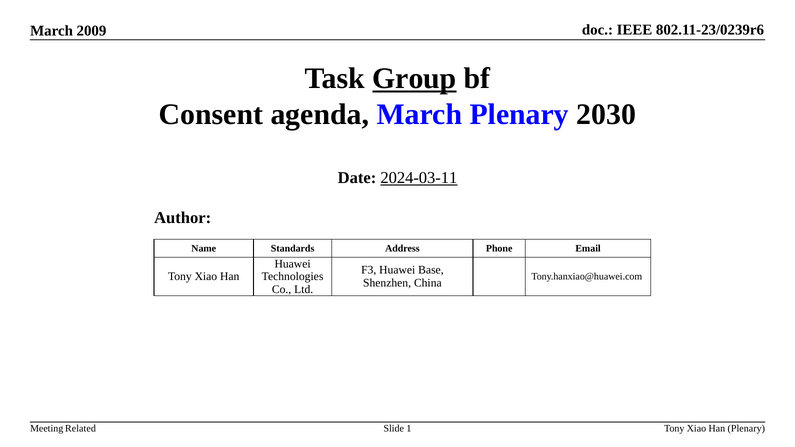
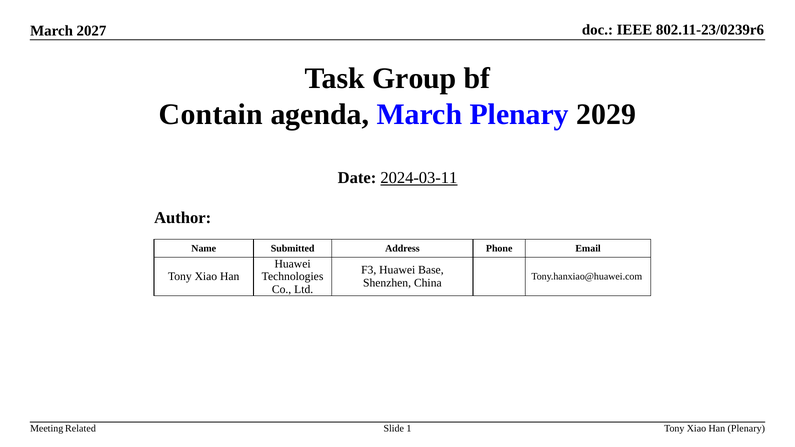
2009: 2009 -> 2027 (91, 31)
Group underline: present -> none (414, 79)
Consent: Consent -> Contain (211, 114)
2030: 2030 -> 2029 (606, 114)
Standards: Standards -> Submitted (293, 248)
